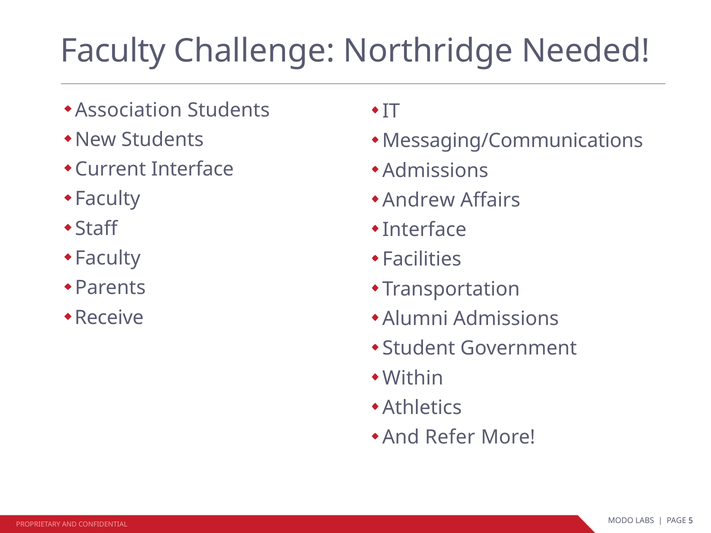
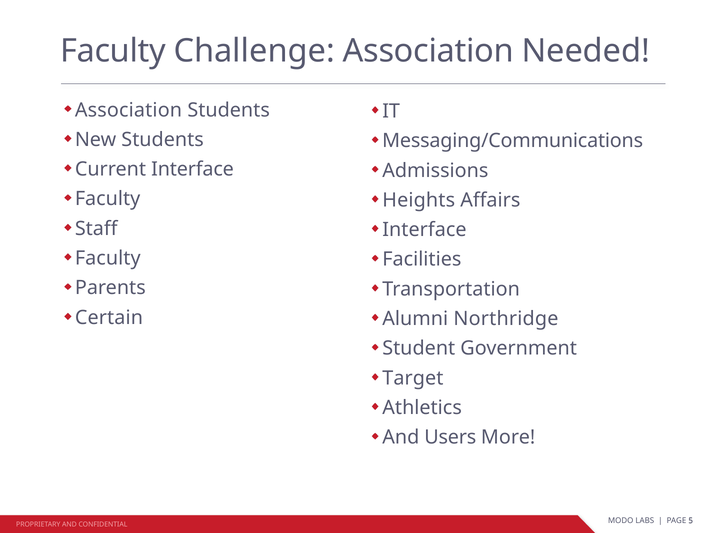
Challenge Northridge: Northridge -> Association (428, 51)
Andrew: Andrew -> Heights (419, 200)
Receive: Receive -> Certain (109, 318)
Alumni Admissions: Admissions -> Northridge (506, 319)
Within: Within -> Target (413, 378)
Refer: Refer -> Users (450, 438)
